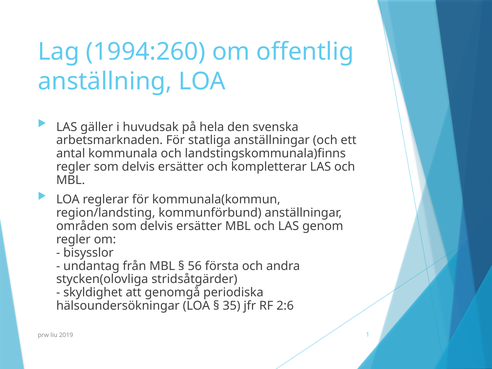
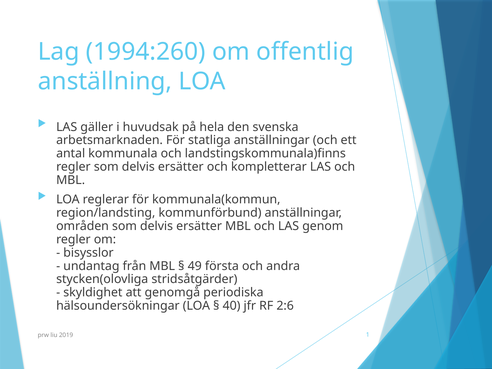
56: 56 -> 49 (195, 266)
35: 35 -> 40 (232, 306)
